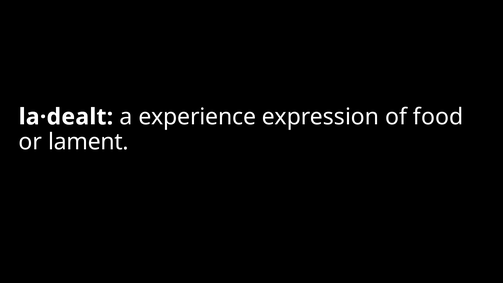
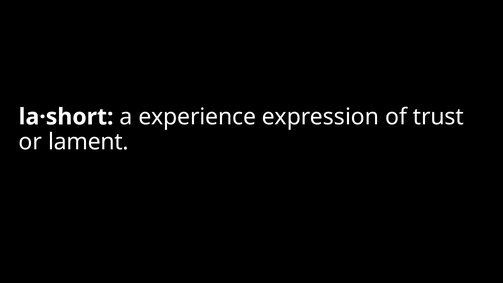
la·dealt: la·dealt -> la·short (66, 117)
food: food -> trust (438, 117)
